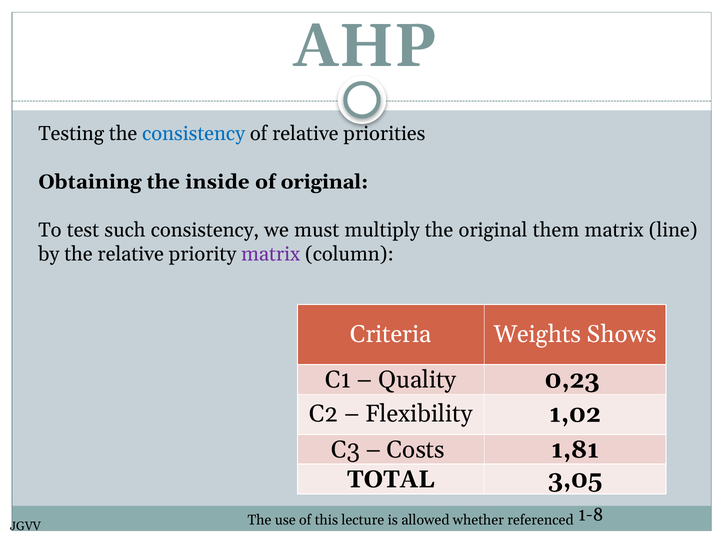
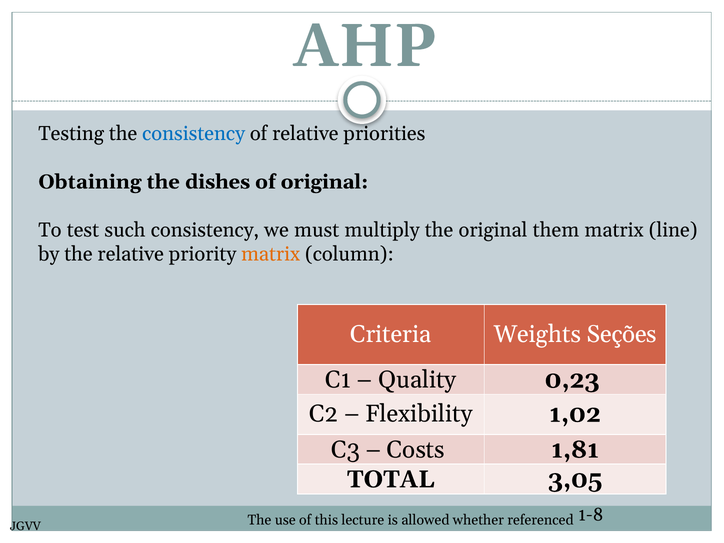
inside: inside -> dishes (218, 182)
matrix colour: purple -> orange (271, 254)
Shows: Shows -> Seções (622, 334)
